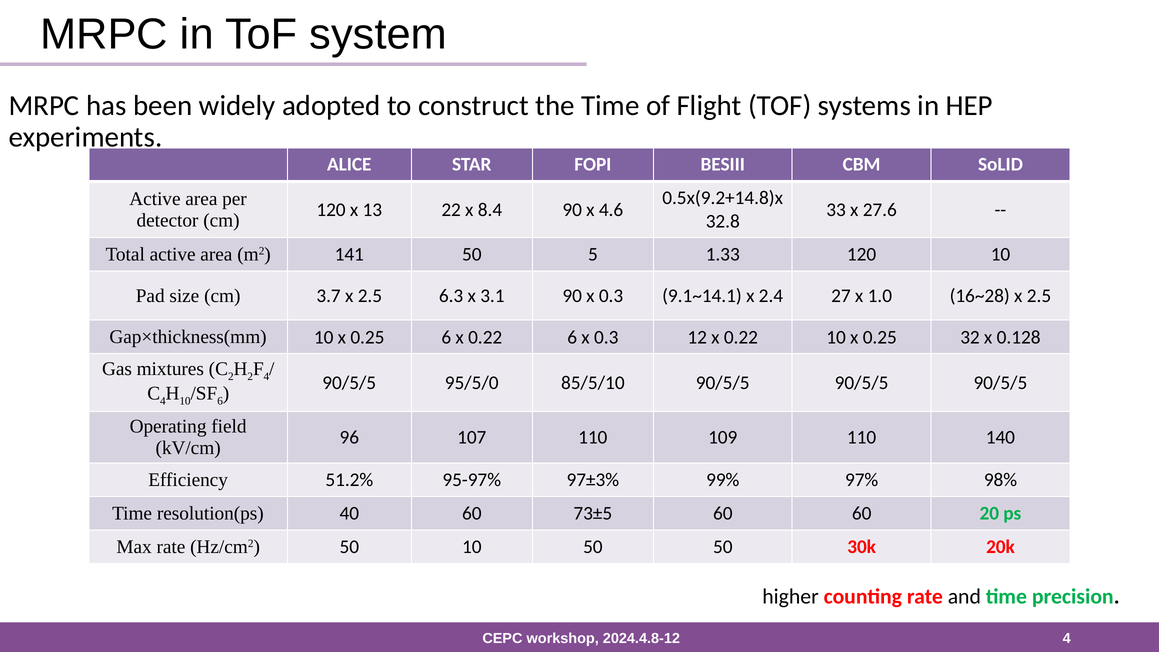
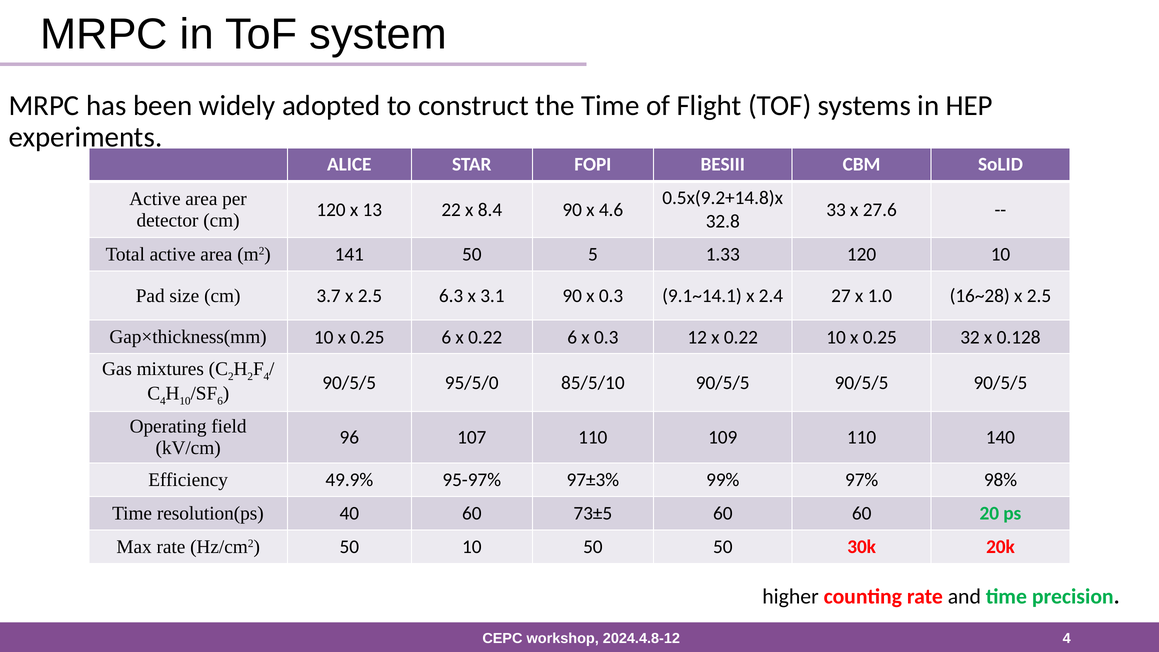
51.2%: 51.2% -> 49.9% (349, 480)
